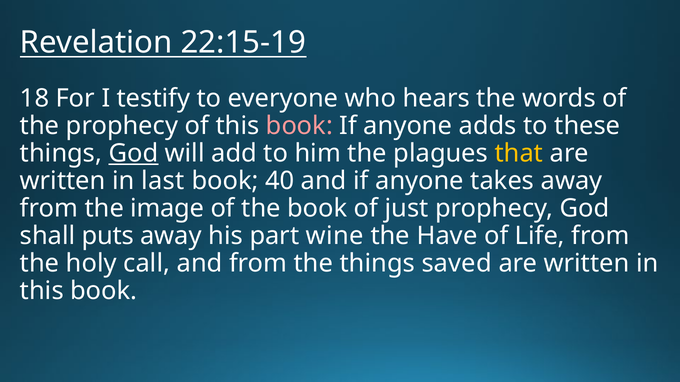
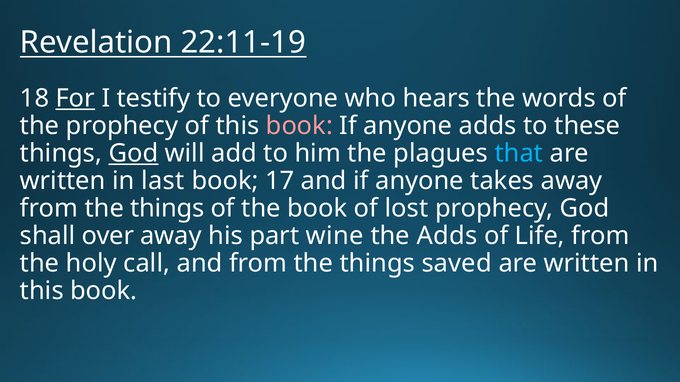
22:15-19: 22:15-19 -> 22:11-19 (243, 43)
For underline: none -> present (75, 98)
that colour: yellow -> light blue (519, 154)
40: 40 -> 17 (280, 181)
image: image -> things (167, 209)
just: just -> lost (407, 209)
puts: puts -> over (108, 236)
the Have: Have -> Adds (447, 236)
